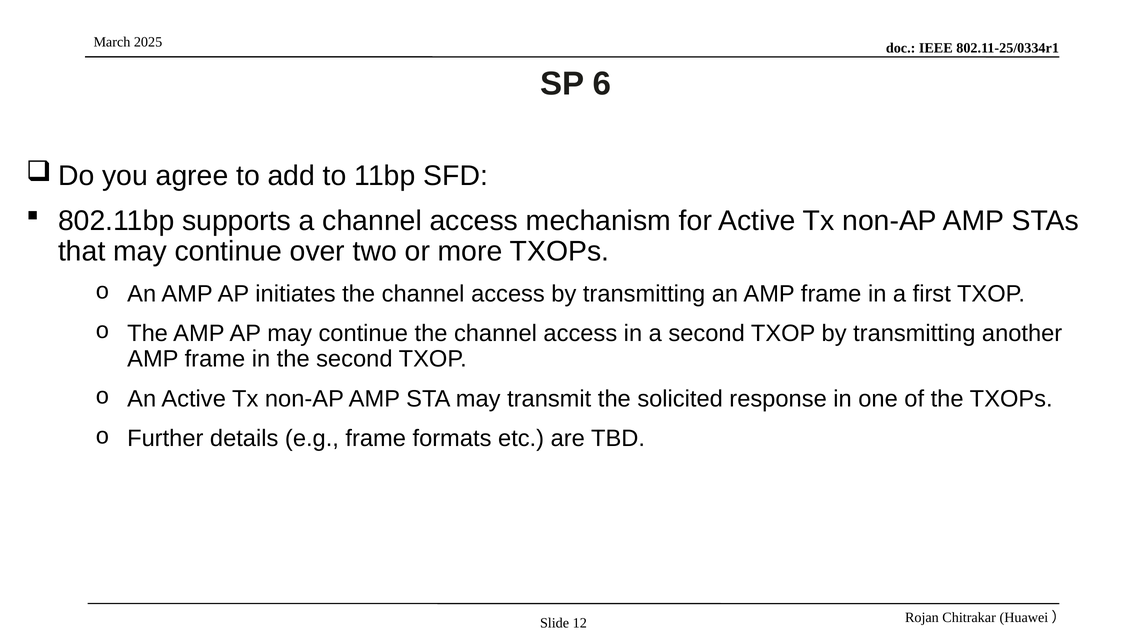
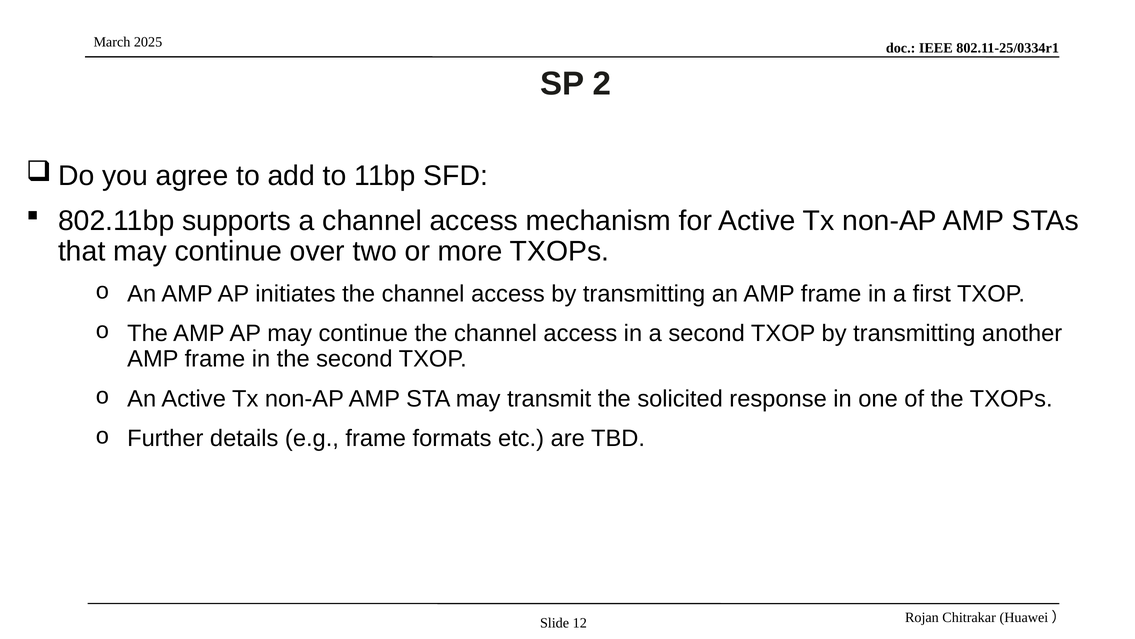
6: 6 -> 2 (602, 84)
